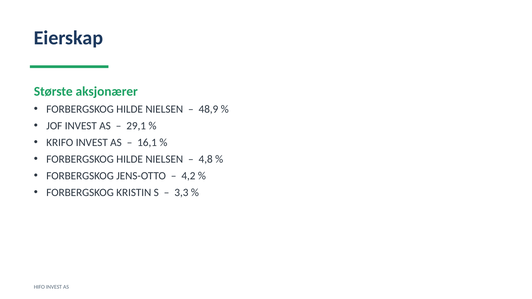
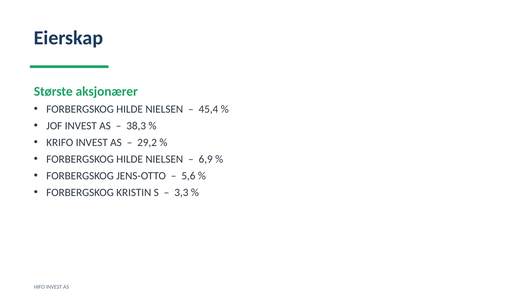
48,9: 48,9 -> 45,4 (208, 109)
29,1: 29,1 -> 38,3 (136, 126)
16,1: 16,1 -> 29,2 (147, 143)
4,8: 4,8 -> 6,9 (206, 159)
4,2: 4,2 -> 5,6 (188, 176)
